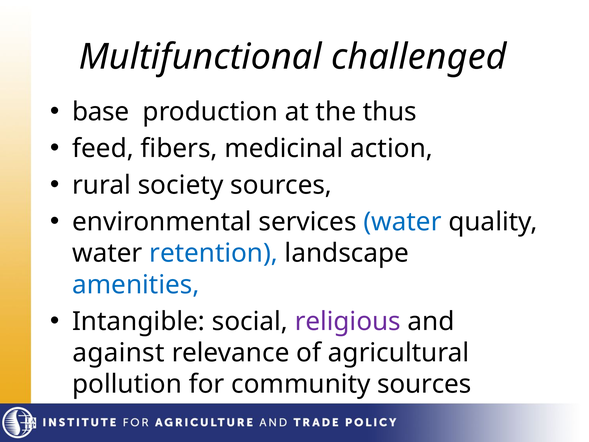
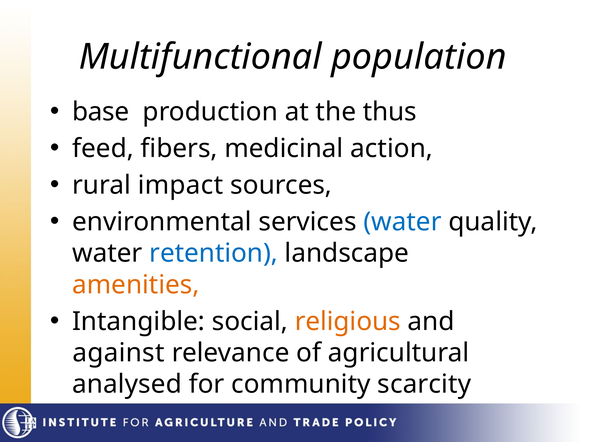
challenged: challenged -> population (419, 57)
society: society -> impact (180, 185)
amenities colour: blue -> orange (136, 285)
religious colour: purple -> orange (348, 321)
pollution: pollution -> analysed (127, 384)
community sources: sources -> scarcity (424, 384)
